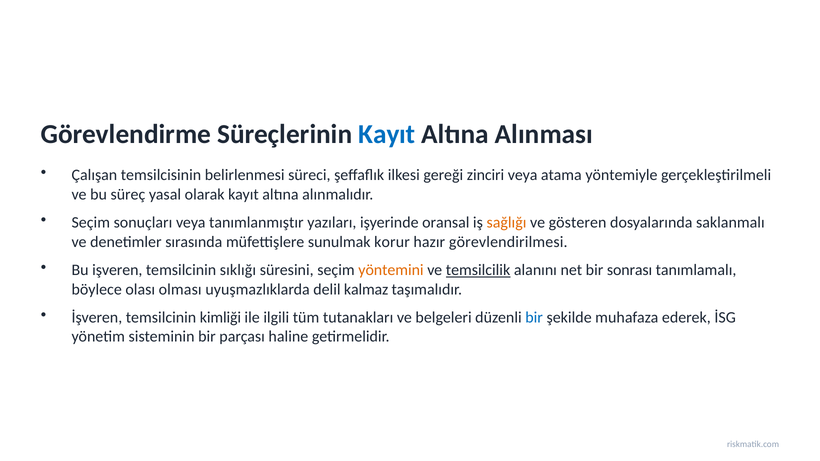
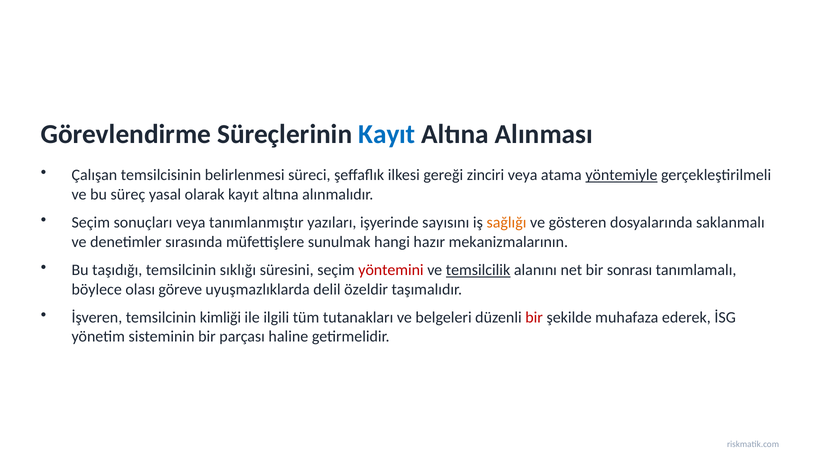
yöntemiyle underline: none -> present (621, 175)
oransal: oransal -> sayısını (446, 223)
korur: korur -> hangi (392, 242)
görevlendirilmesi: görevlendirilmesi -> mekanizmalarının (508, 242)
işveren: işveren -> taşıdığı (117, 270)
yöntemini colour: orange -> red (391, 270)
olması: olması -> göreve (180, 289)
kalmaz: kalmaz -> özeldir (366, 289)
bir colour: blue -> red (534, 318)
